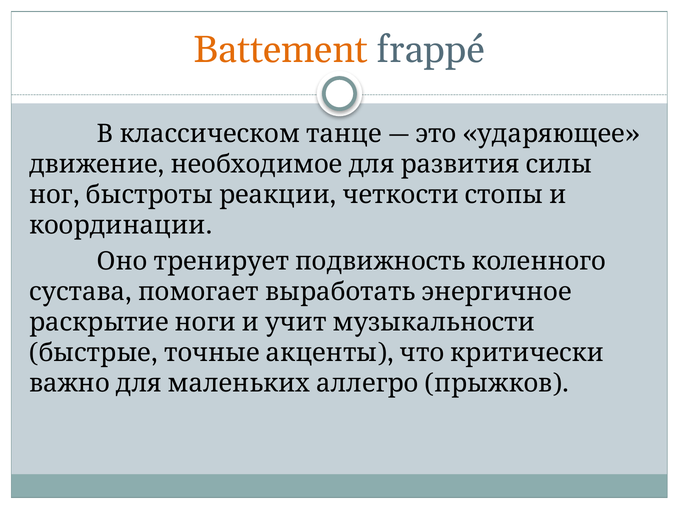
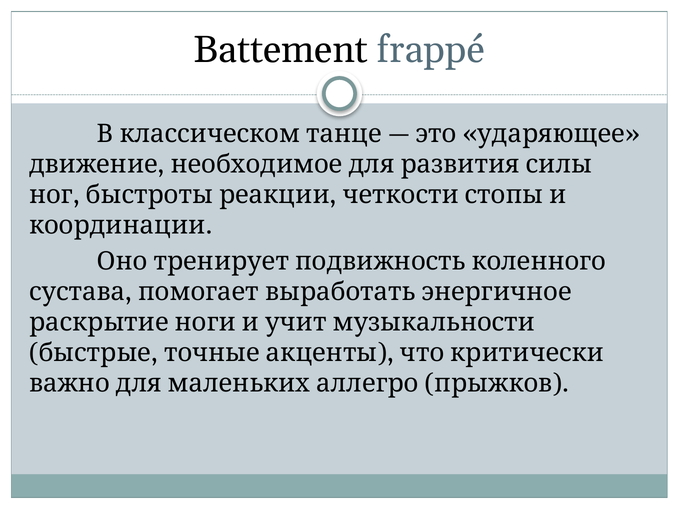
Battement colour: orange -> black (281, 50)
